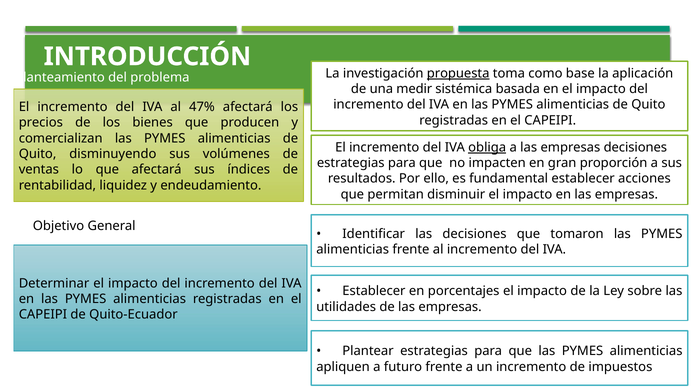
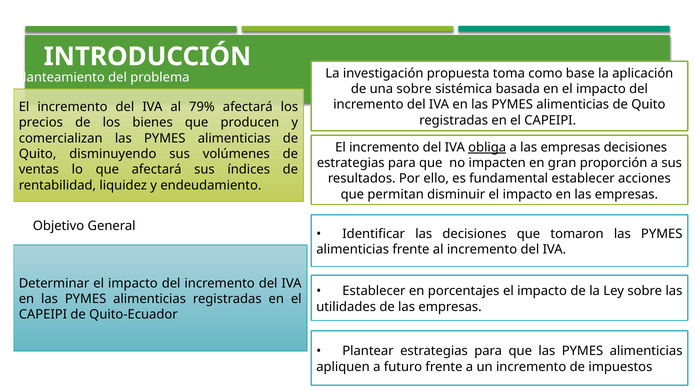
propuesta underline: present -> none (458, 73)
una medir: medir -> sobre (414, 89)
47%: 47% -> 79% (202, 107)
